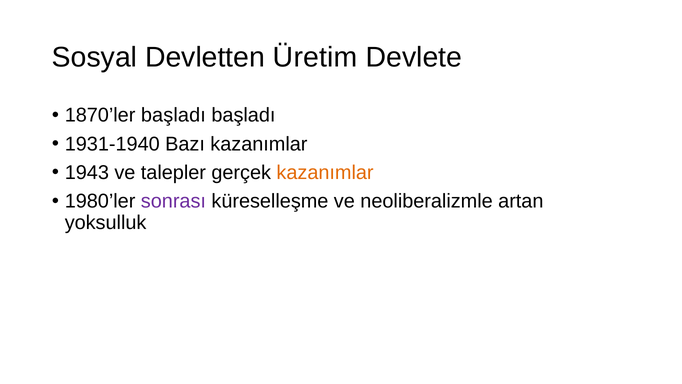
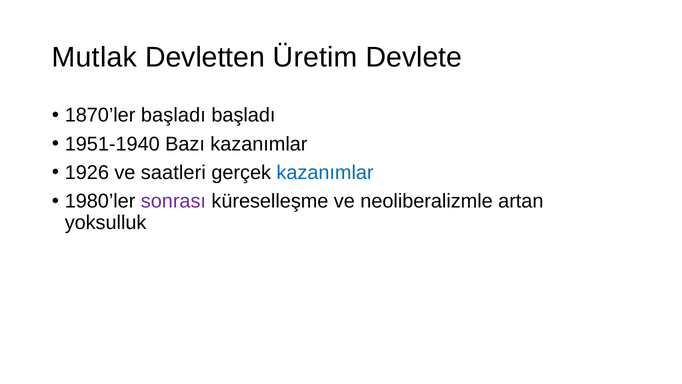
Sosyal: Sosyal -> Mutlak (94, 57)
1931-1940: 1931-1940 -> 1951-1940 (112, 144)
1943: 1943 -> 1926 (87, 172)
talepler: talepler -> saatleri (173, 172)
kazanımlar colour: orange -> blue (325, 172)
